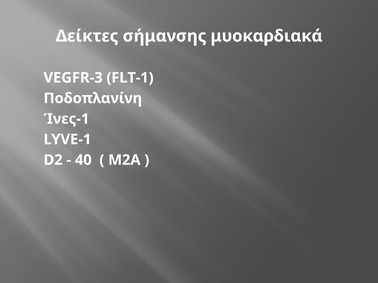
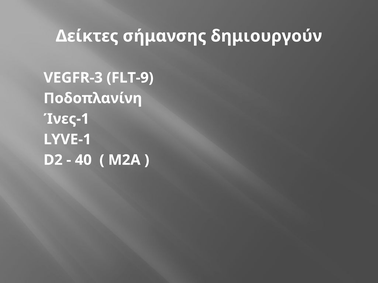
μυοκαρδιακά: μυοκαρδιακά -> δημιουργούν (266, 36)
FLT-1: FLT-1 -> FLT-9 (130, 78)
